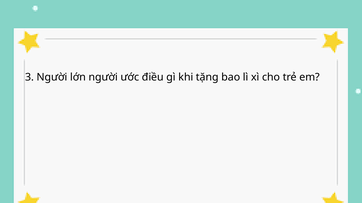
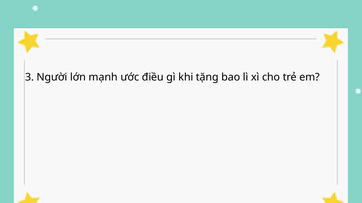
lớn người: người -> mạnh (103, 77)
